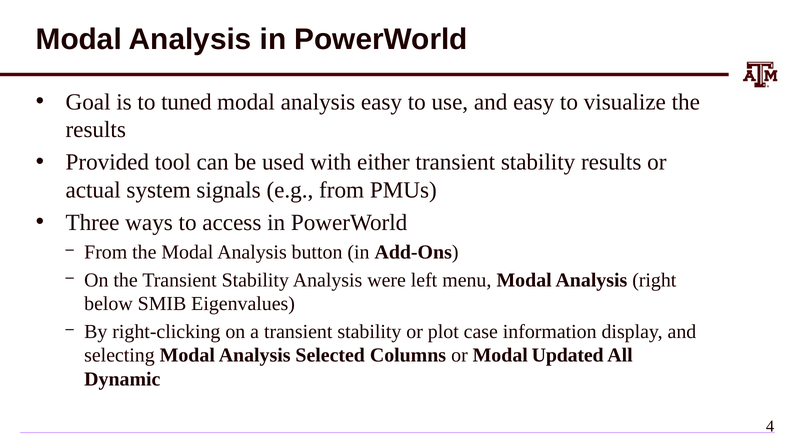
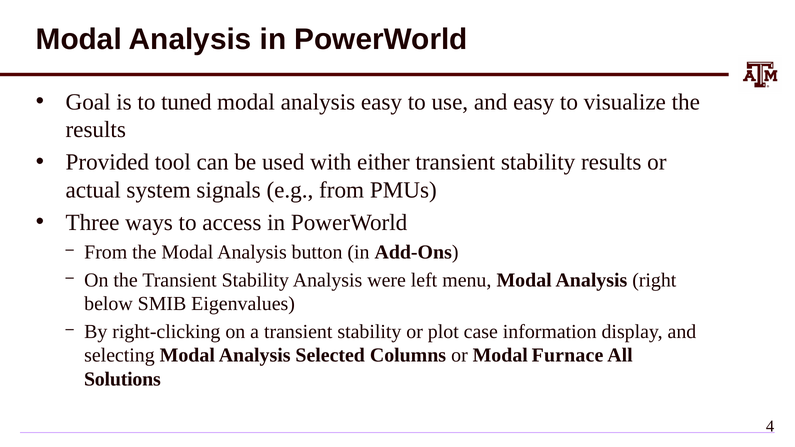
Updated: Updated -> Furnace (568, 356)
Dynamic: Dynamic -> Solutions (122, 379)
